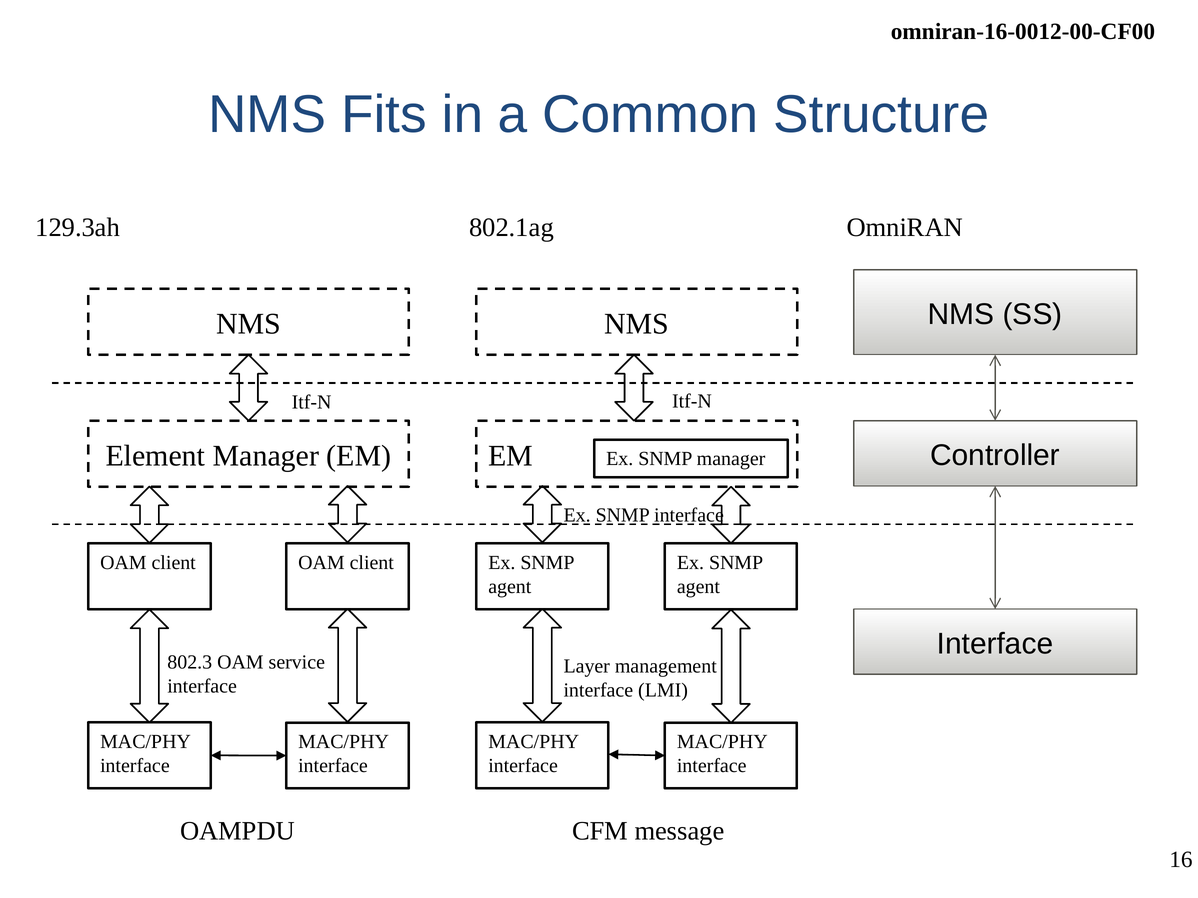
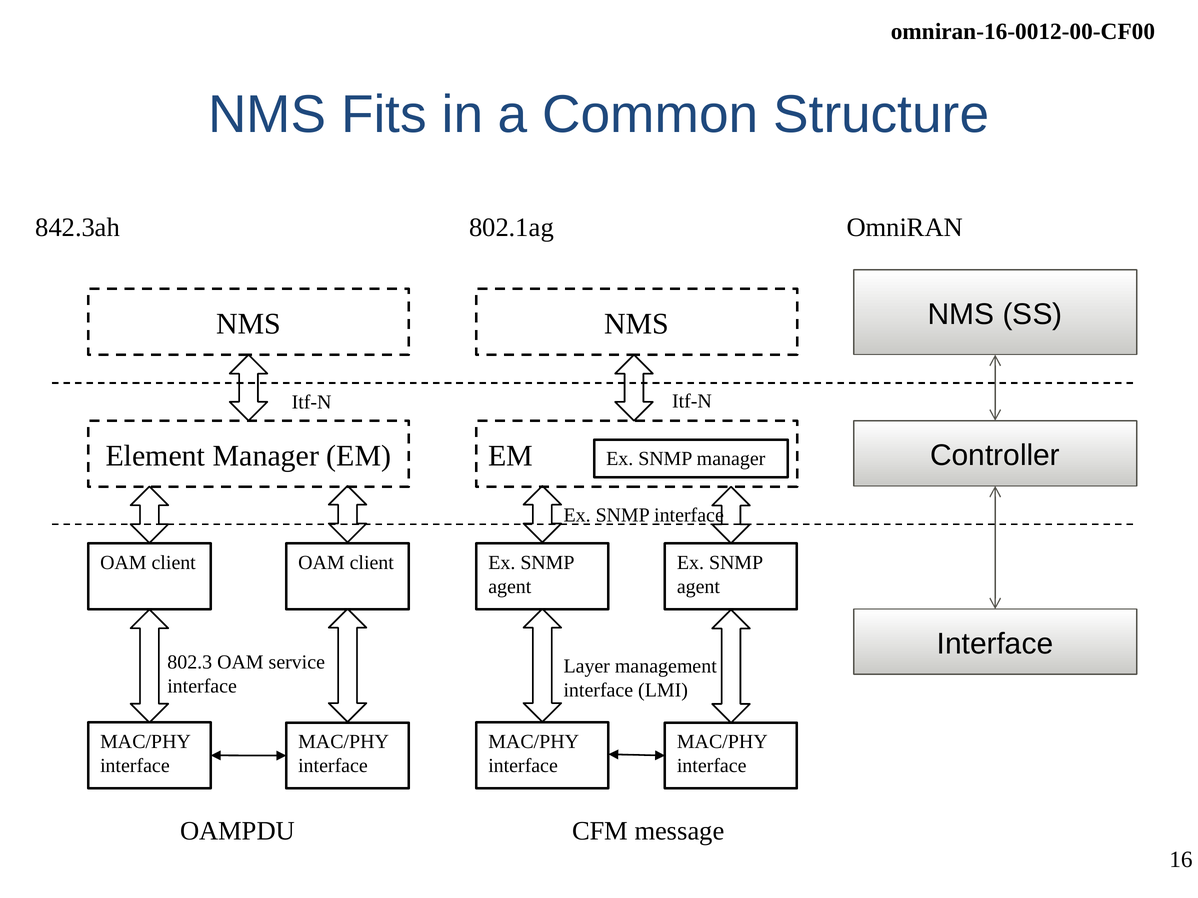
129.3ah: 129.3ah -> 842.3ah (78, 228)
